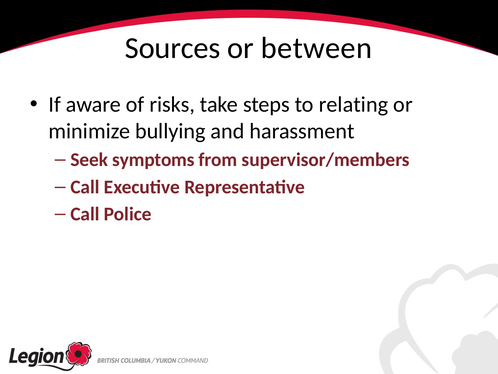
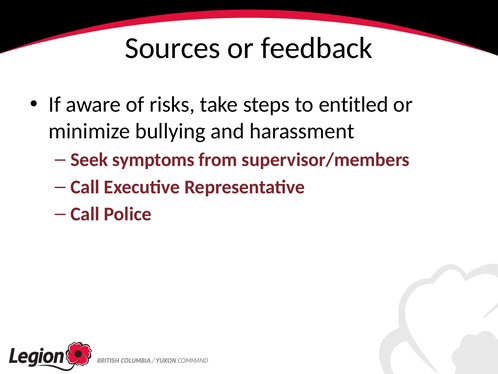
between: between -> feedback (317, 48)
relating: relating -> entitled (354, 104)
